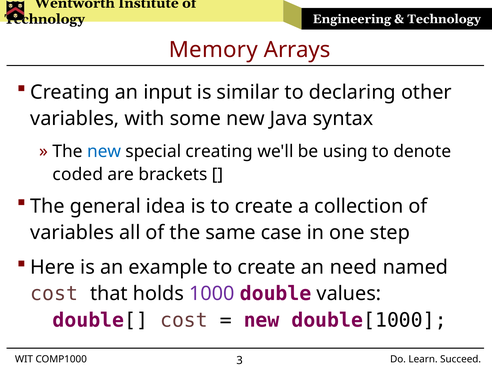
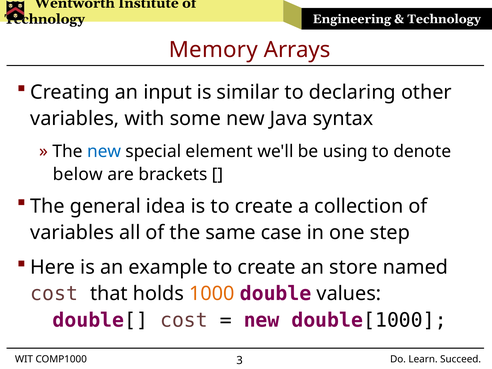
special creating: creating -> element (219, 151)
coded: coded -> below (78, 174)
need: need -> store (353, 267)
1000 colour: purple -> orange (212, 294)
